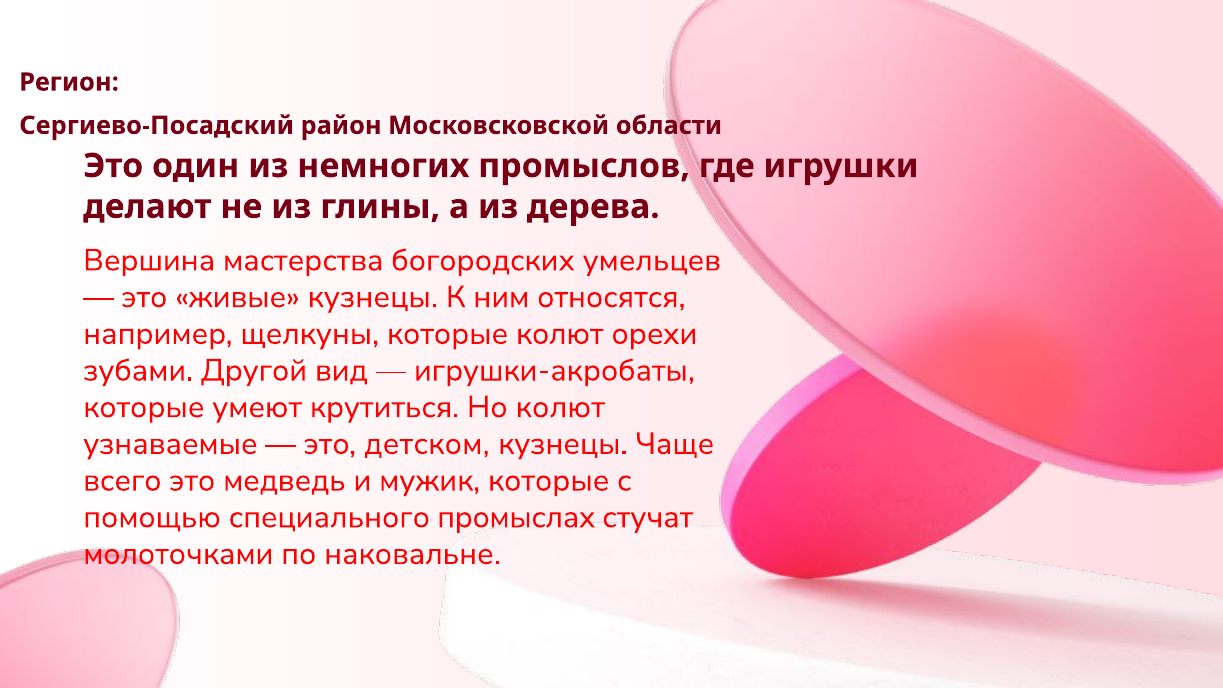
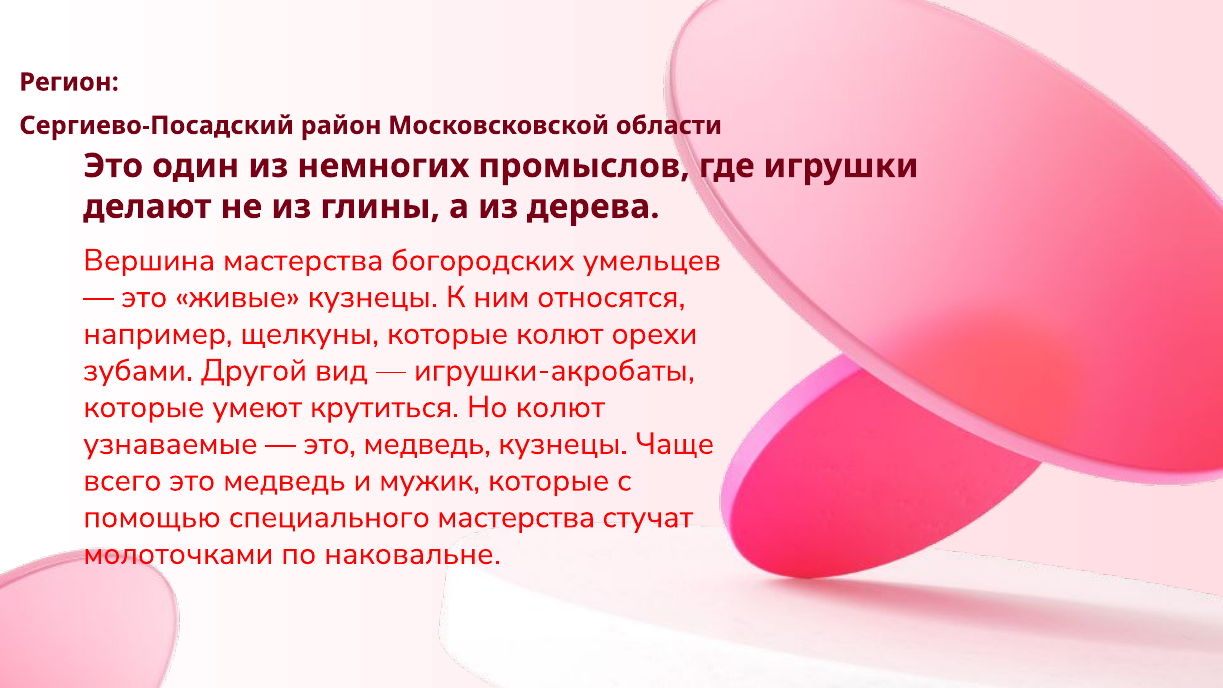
детском: детском -> медведь (427, 444)
специального промыслах: промыслах -> мастерства (516, 517)
